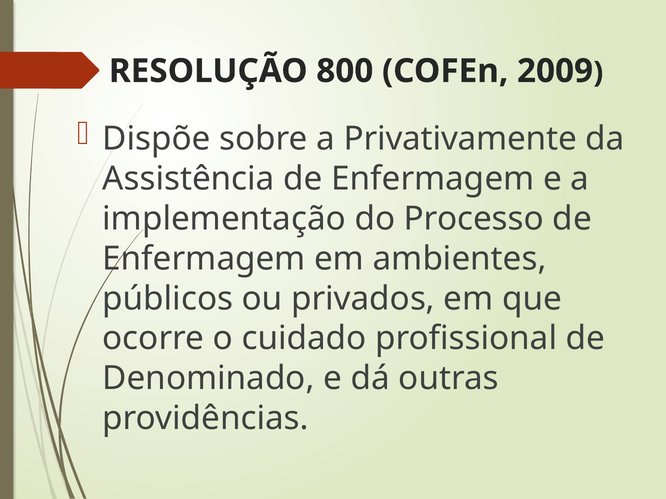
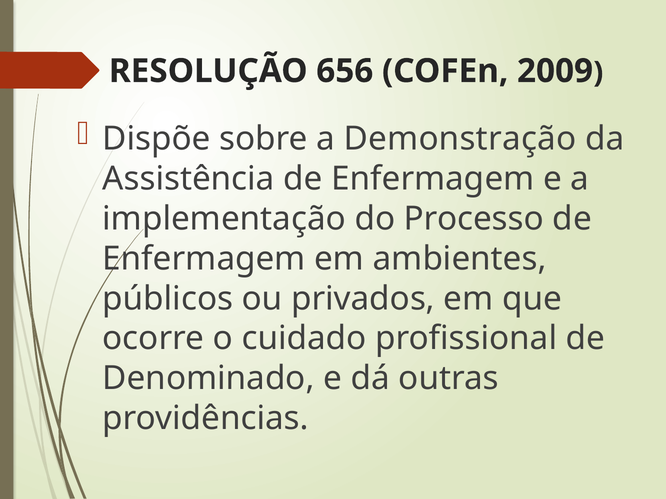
800: 800 -> 656 (345, 71)
Privativamente: Privativamente -> Demonstração (460, 139)
